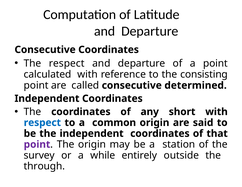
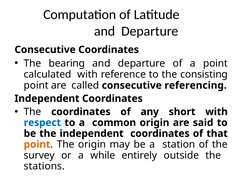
The respect: respect -> bearing (67, 63)
determined: determined -> referencing (196, 85)
point colour: purple -> orange (37, 144)
through: through -> stations (44, 166)
